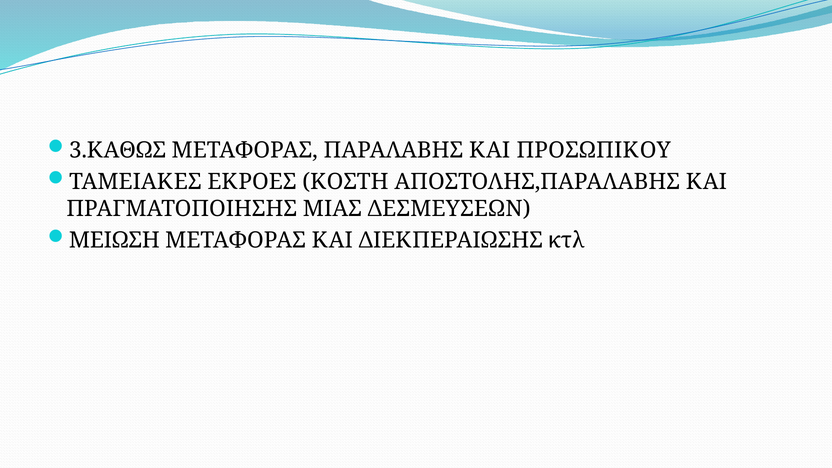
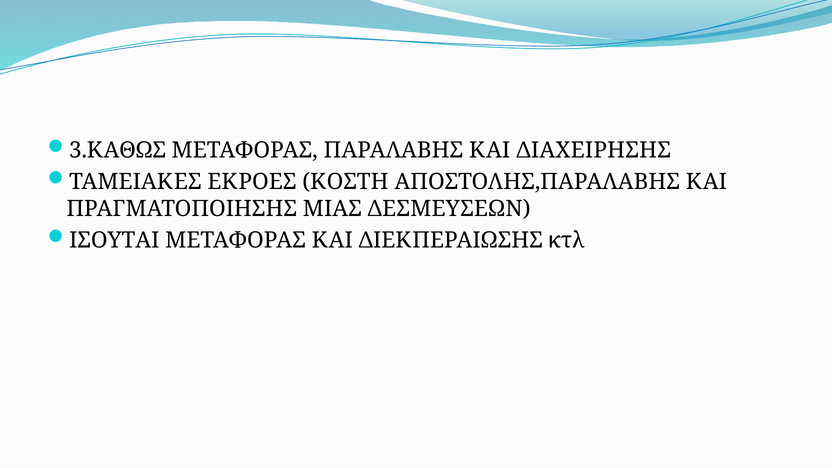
ΠΡΟΣΩΠΙΚΟΥ: ΠΡΟΣΩΠΙΚΟΥ -> ΔΙΑΧΕΙΡΗΣΗΣ (594, 150)
ΜΕΙΩΣΗ: ΜΕΙΩΣΗ -> ΙΣΟΥΤΑΙ (114, 240)
